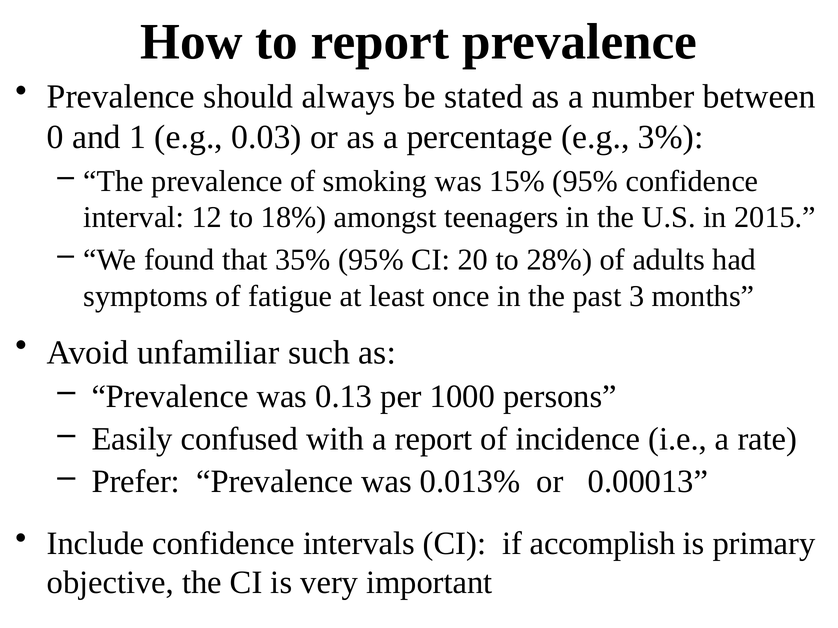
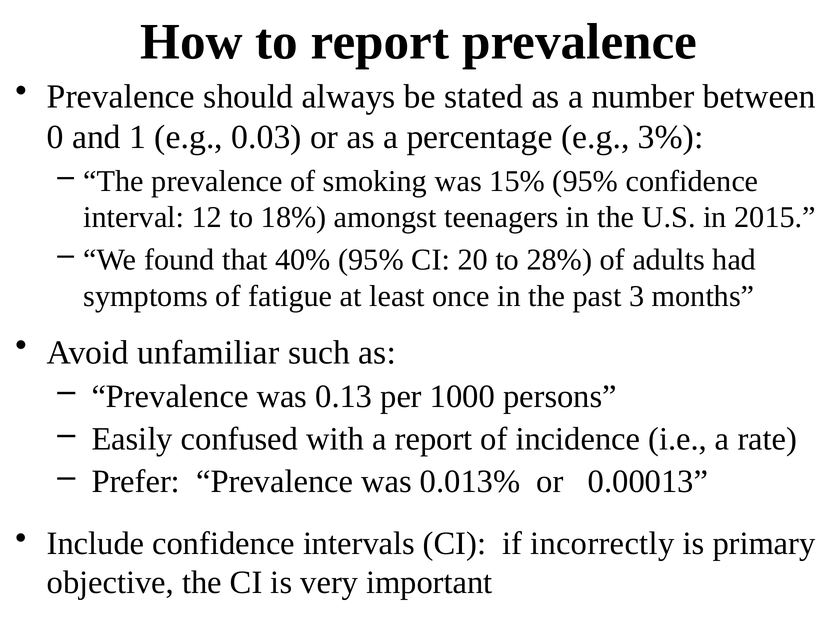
35%: 35% -> 40% (303, 260)
accomplish: accomplish -> incorrectly (602, 544)
